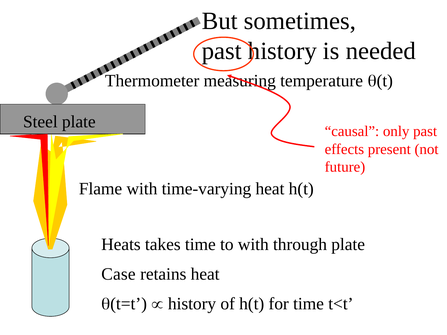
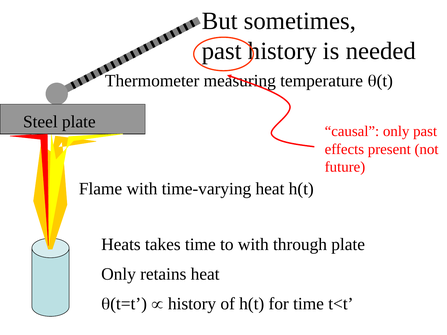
Case: Case -> Only (119, 274)
